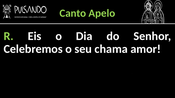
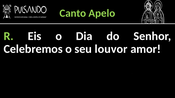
chama: chama -> louvor (111, 49)
